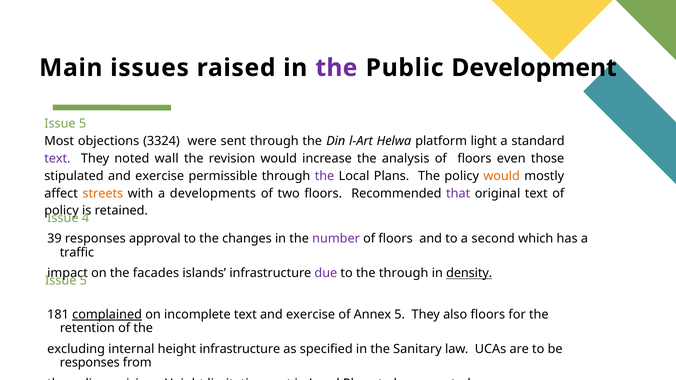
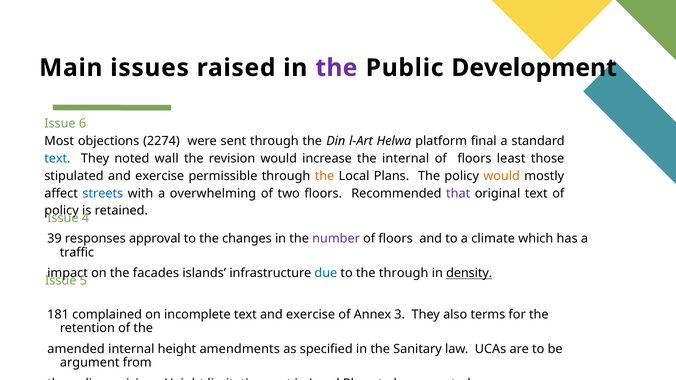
5: 5 -> 6 (83, 124)
3324: 3324 -> 2274 (161, 141)
light: light -> final (484, 141)
text colour: purple -> blue (57, 158)
the analysis: analysis -> internal (406, 158)
even: even -> least (511, 158)
the colour: purple -> orange (325, 176)
streets colour: orange -> blue (103, 193)
developments: developments -> overwhelming (213, 193)
second: second -> climate (493, 239)
due colour: purple -> blue (326, 273)
complained underline: present -> none (107, 315)
Annex 5: 5 -> 3 (400, 315)
also floors: floors -> terms (488, 315)
excluding: excluding -> amended (76, 349)
height infrastructure: infrastructure -> amendments (240, 349)
responses: responses -> argument (90, 363)
